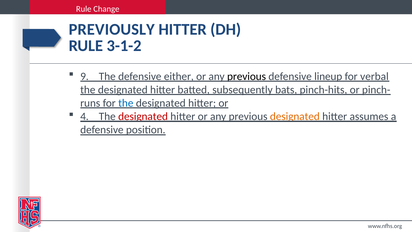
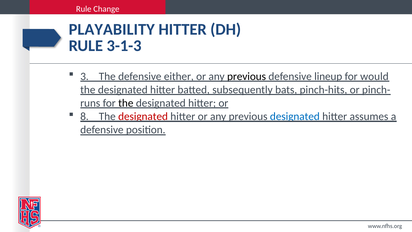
PREVIOUSLY: PREVIOUSLY -> PLAYABILITY (112, 29)
3-1-2: 3-1-2 -> 3-1-3 (124, 46)
9: 9 -> 3 (84, 76)
verbal: verbal -> would (374, 76)
the colour: blue -> black (126, 103)
4: 4 -> 8 (84, 116)
designated colour: orange -> blue (295, 116)
